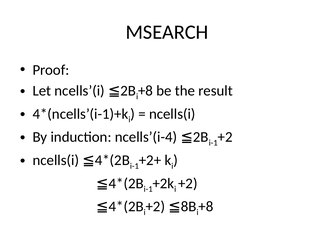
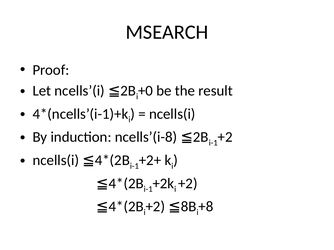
+8: +8 -> +0 (146, 91)
ncells’(i-4: ncells’(i-4 -> ncells’(i-8 (146, 137)
